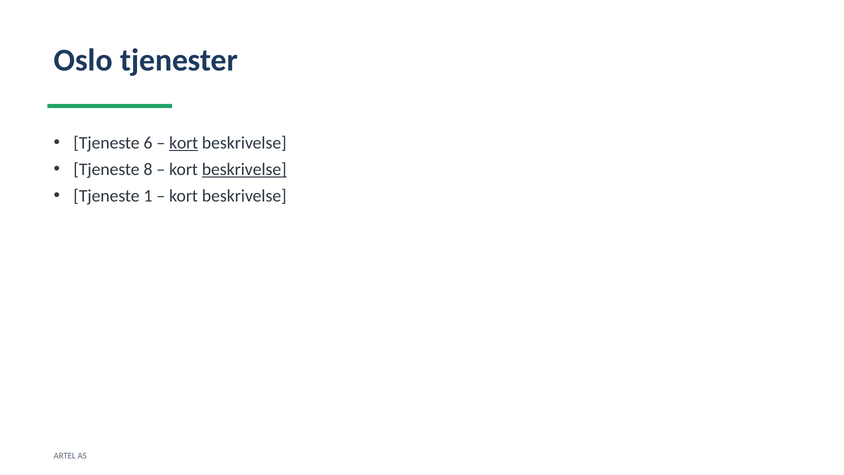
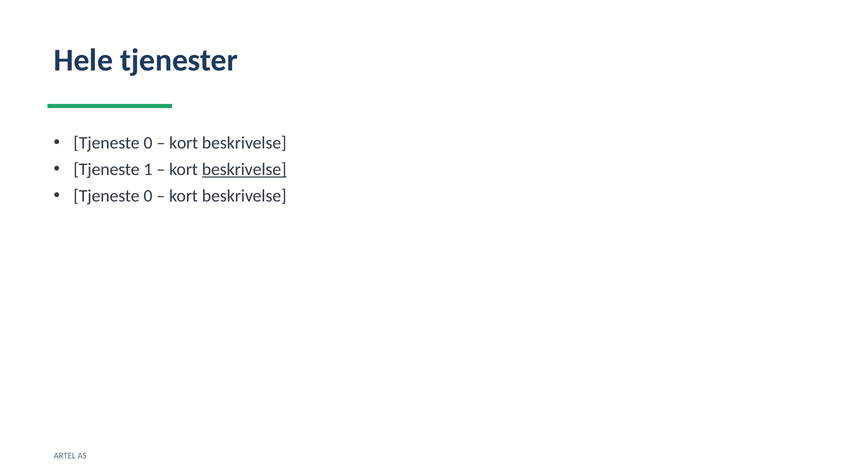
Oslo: Oslo -> Hele (83, 60)
6: 6 -> 0 (148, 143)
kort underline: present -> none (184, 143)
8: 8 -> 1 (148, 169)
1: 1 -> 0 (148, 196)
